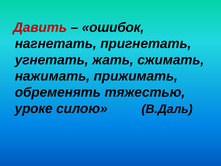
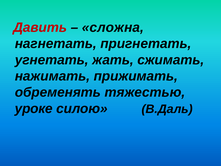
ошибок: ошибок -> сложна (113, 27)
